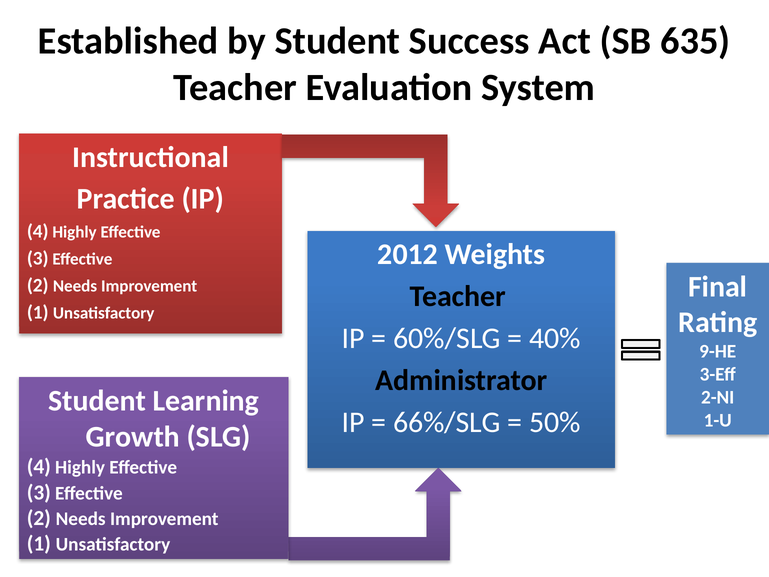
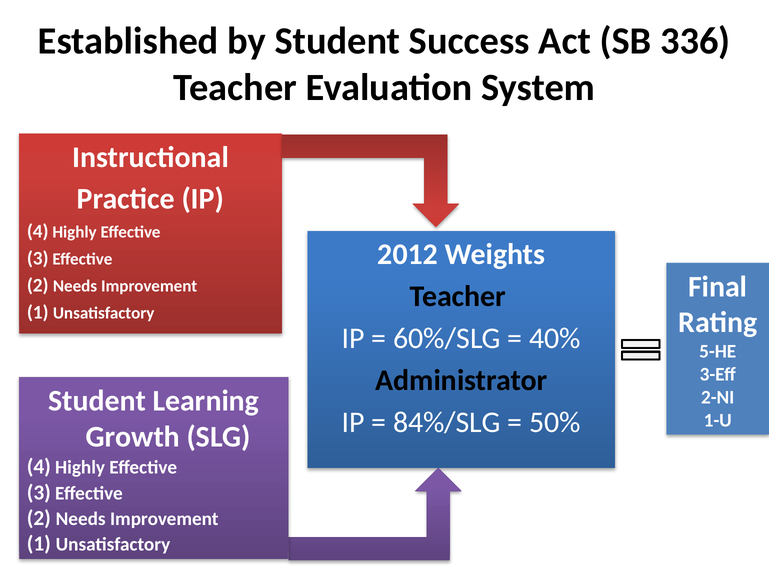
635: 635 -> 336 (695, 41)
9-HE: 9-HE -> 5-HE (718, 351)
66%/SLG: 66%/SLG -> 84%/SLG (447, 422)
